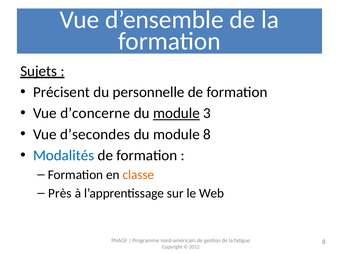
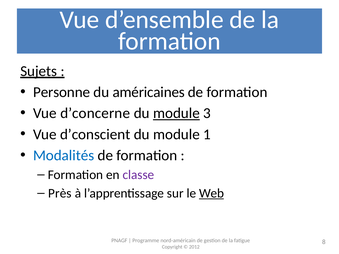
Précisent: Précisent -> Personne (62, 92)
personnelle: personnelle -> américaines (149, 92)
d’secondes: d’secondes -> d’conscient (95, 134)
module 8: 8 -> 1 (207, 134)
classe colour: orange -> purple (138, 175)
Web underline: none -> present (212, 193)
